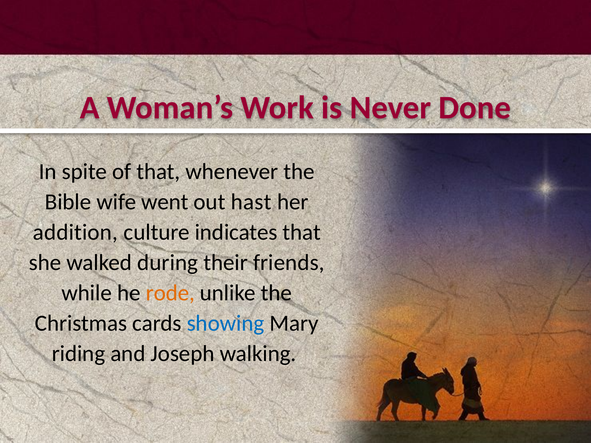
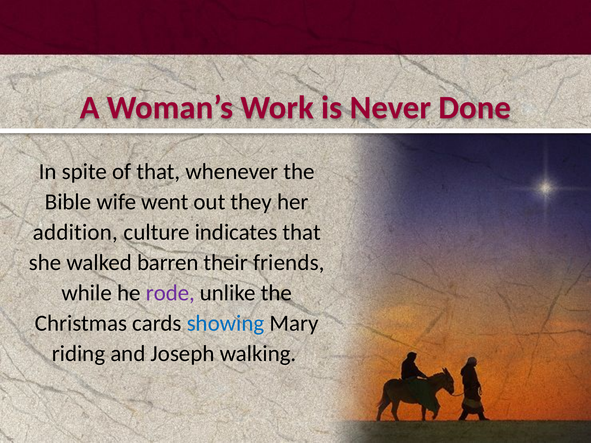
hast: hast -> they (251, 202)
during: during -> barren (168, 263)
rode colour: orange -> purple (170, 293)
